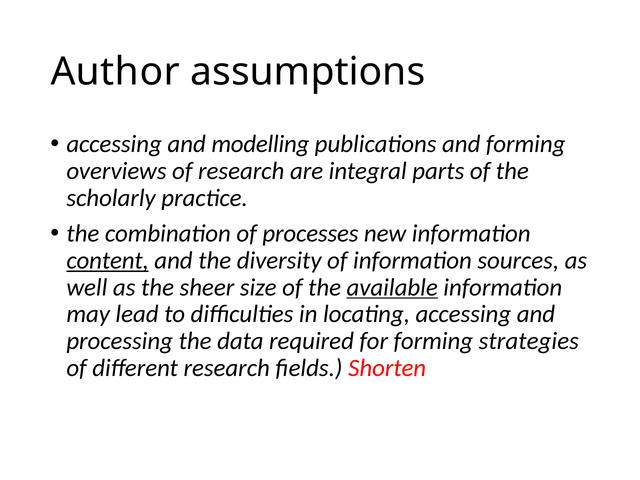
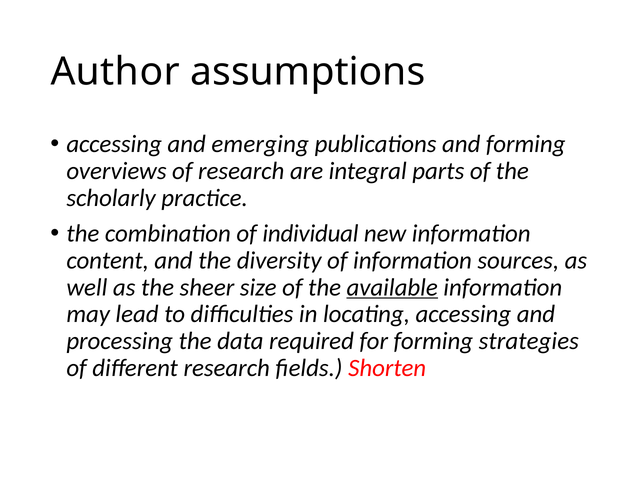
modelling: modelling -> emerging (260, 144)
processes: processes -> individual (310, 234)
content underline: present -> none (108, 260)
